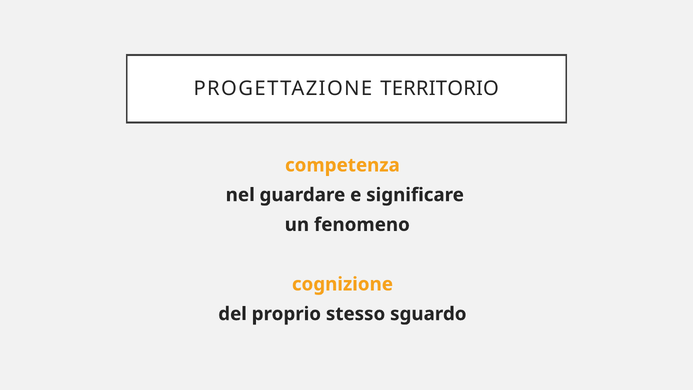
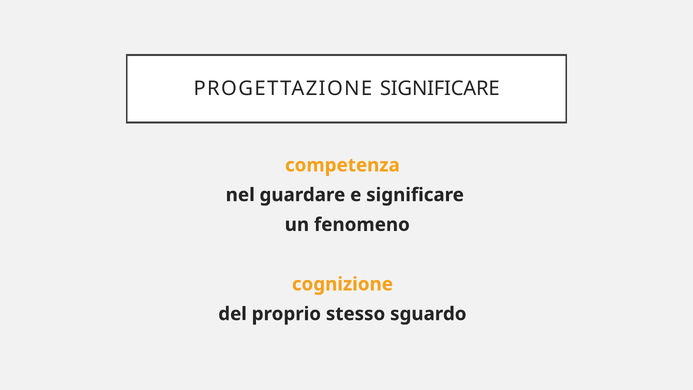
PROGETTAZIONE TERRITORIO: TERRITORIO -> SIGNIFICARE (440, 88)
